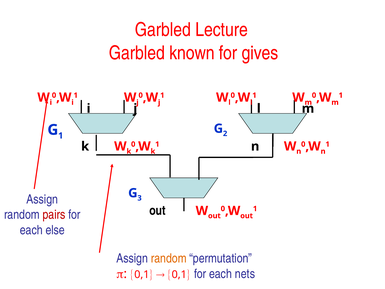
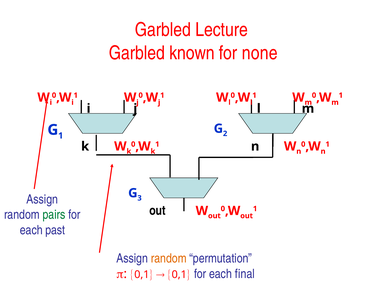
gives: gives -> none (260, 53)
pairs colour: red -> green (54, 215)
else: else -> past (55, 230)
nets: nets -> final (245, 274)
